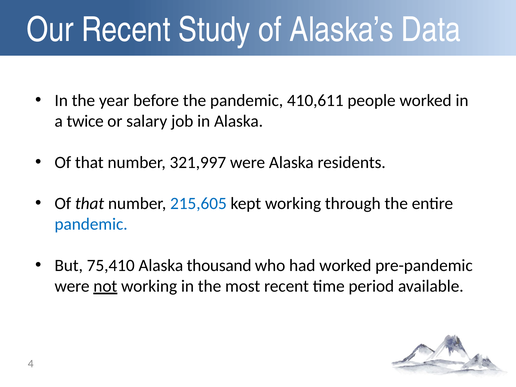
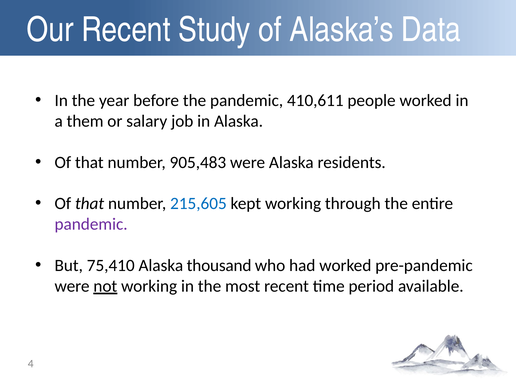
a twice: twice -> them (85, 121)
321,997: 321,997 -> 905,483 (198, 162)
pandemic colour: blue -> purple (91, 224)
